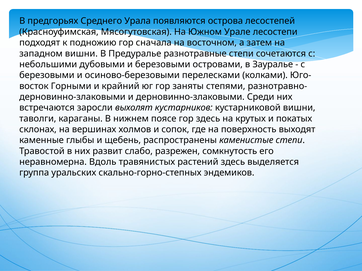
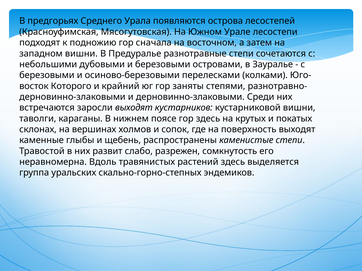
Горными: Горными -> Которого (71, 86)
заросли выхолят: выхолят -> выходят (134, 108)
